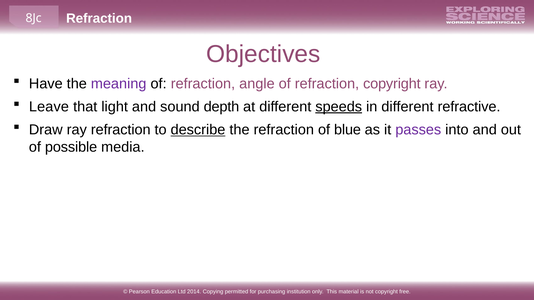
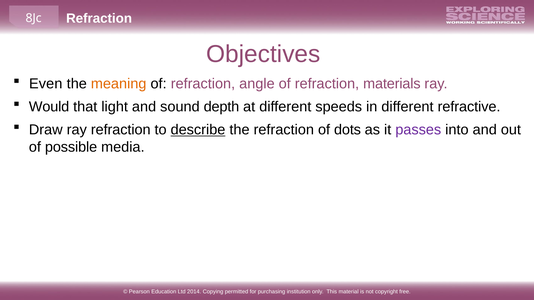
Have: Have -> Even (46, 84)
meaning colour: purple -> orange (119, 84)
refraction copyright: copyright -> materials (392, 84)
Leave: Leave -> Would (49, 107)
speeds underline: present -> none (339, 107)
blue: blue -> dots (347, 130)
